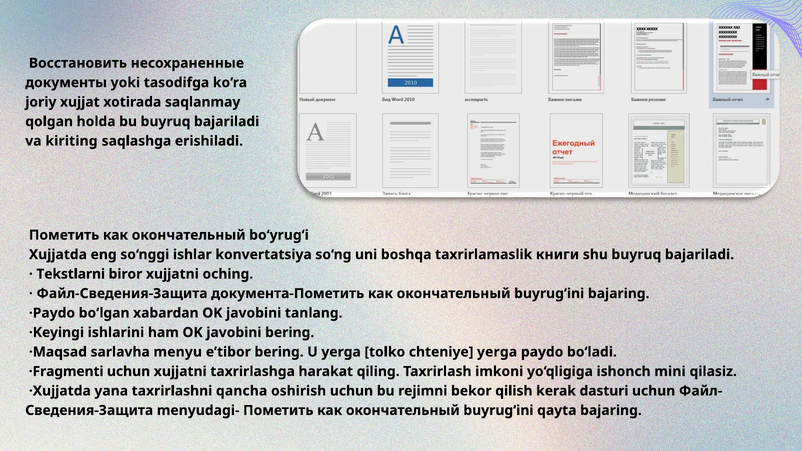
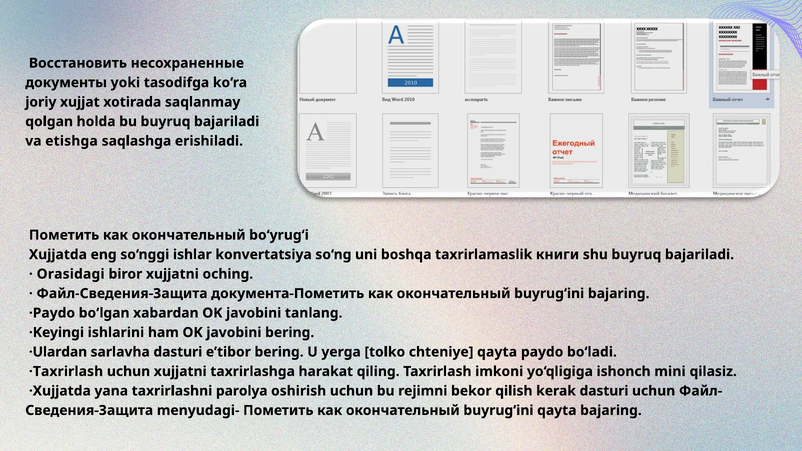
kiriting: kiriting -> etishga (71, 141)
Tekstlarni: Tekstlarni -> Orasidagi (71, 274)
·Maqsad: ·Maqsad -> ·Ulardan (58, 352)
sarlavha menyu: menyu -> dasturi (178, 352)
chteniye yerga: yerga -> qayta (497, 352)
·Fragmenti: ·Fragmenti -> ·Taxrirlash (66, 372)
qancha: qancha -> parolya (242, 391)
